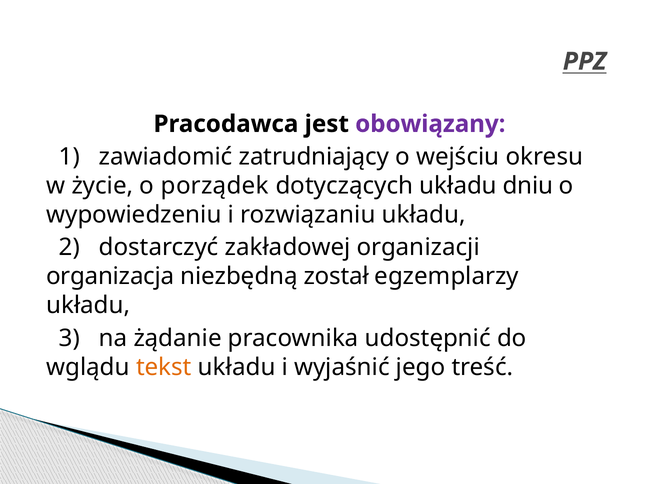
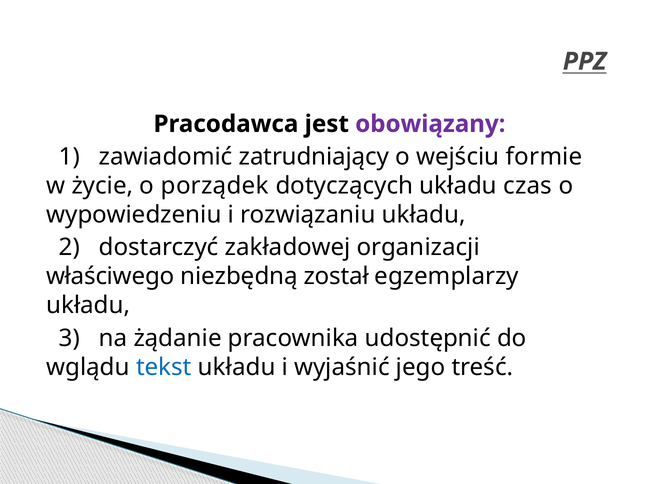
okresu: okresu -> formie (544, 157)
dniu: dniu -> czas (528, 186)
organizacja: organizacja -> właściwego (110, 276)
tekst colour: orange -> blue (164, 367)
